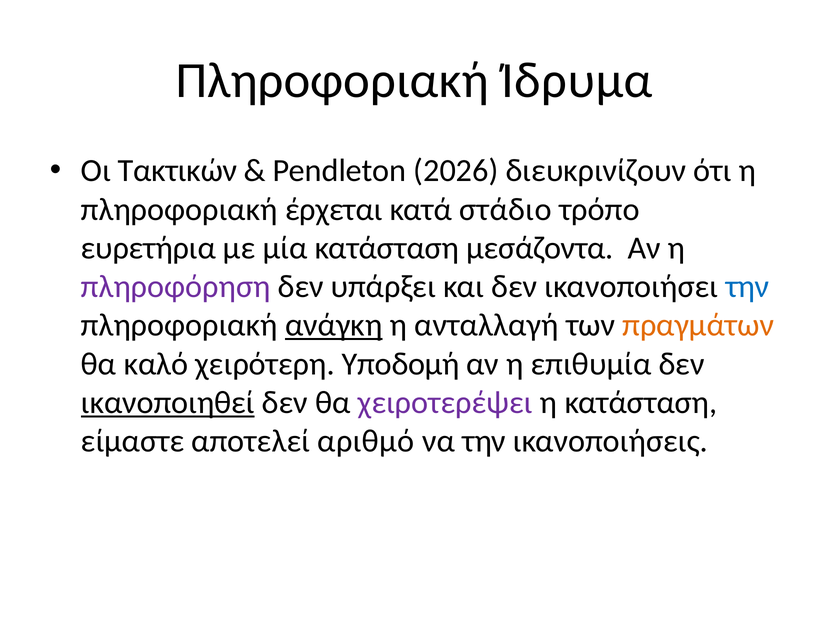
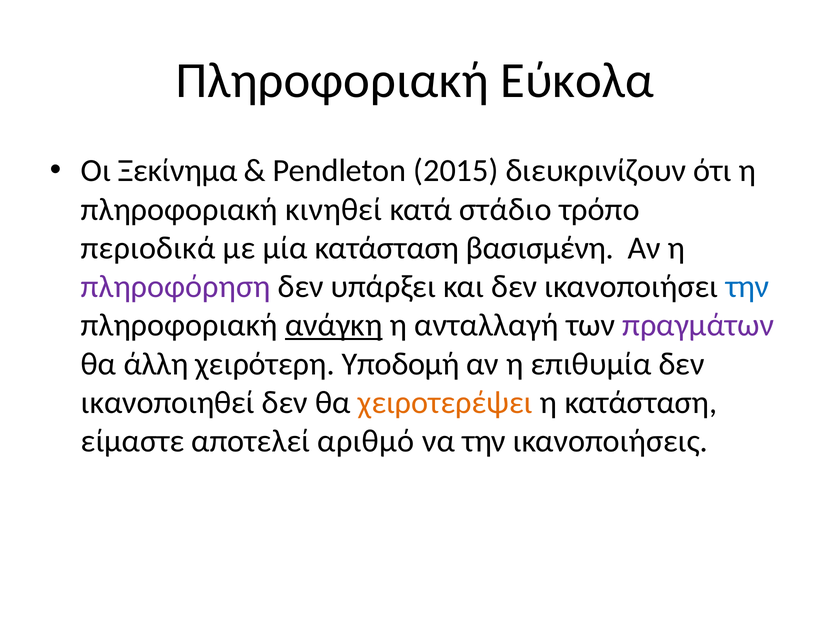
Ίδρυμα: Ίδρυμα -> Εύκολα (577, 80)
Τακτικών: Τακτικών -> Ξεκίνημα (178, 171)
2026: 2026 -> 2015 (456, 171)
έρχεται: έρχεται -> κινηθεί (334, 210)
ευρετήρια: ευρετήρια -> περιοδικά (148, 248)
μεσάζοντα: μεσάζοντα -> βασισμένη (540, 248)
πραγμάτων colour: orange -> purple (698, 326)
καλό: καλό -> άλλη (156, 364)
ικανοποιηθεί underline: present -> none (168, 403)
χειροτερέψει colour: purple -> orange (445, 403)
